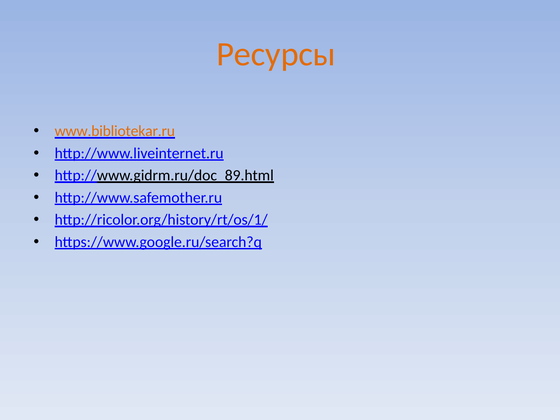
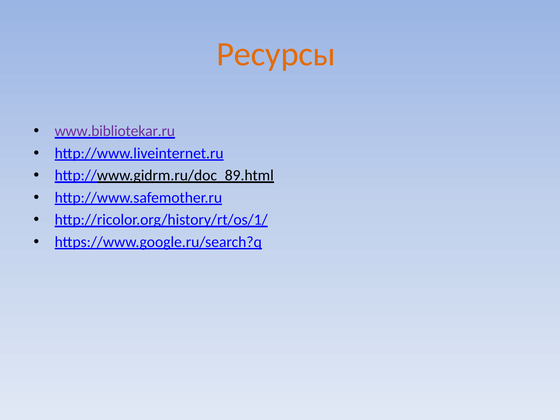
www.bibliotekar.ru colour: orange -> purple (115, 131)
